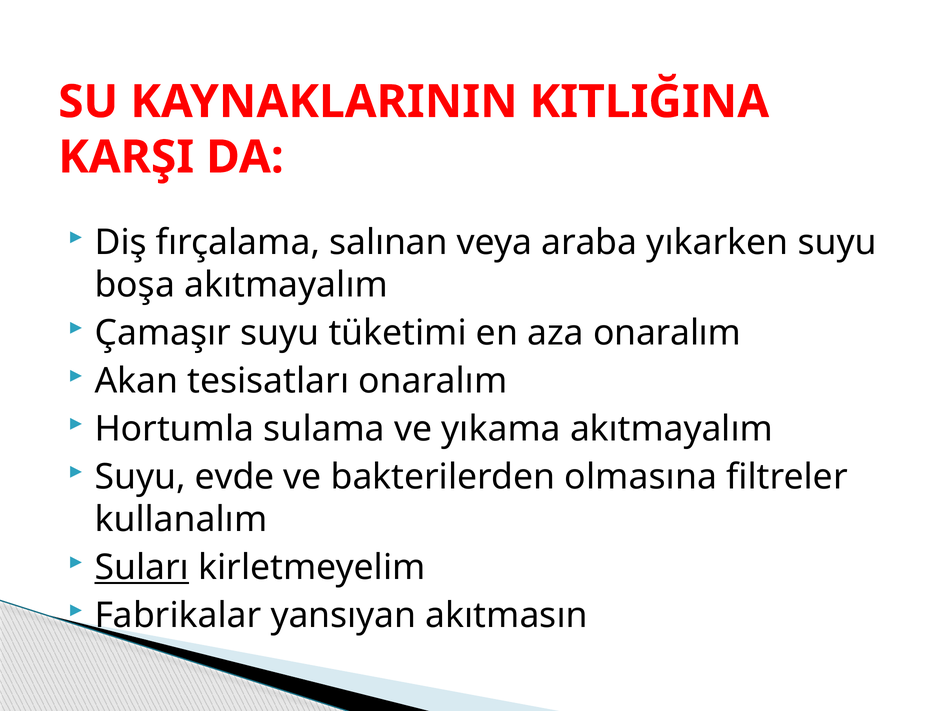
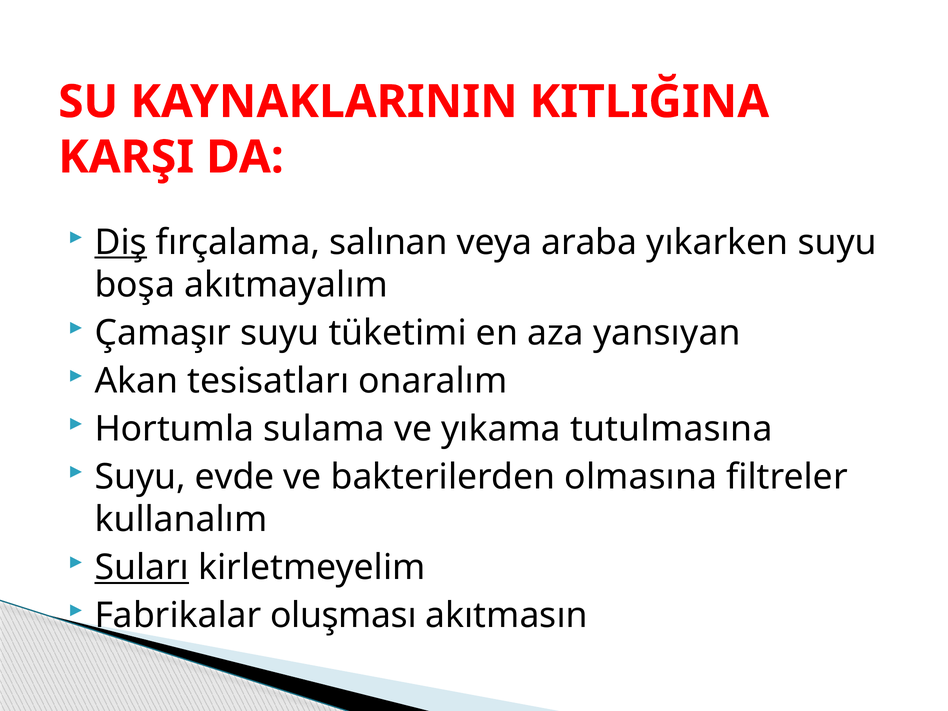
Diş underline: none -> present (121, 242)
aza onaralım: onaralım -> yansıyan (667, 333)
yıkama akıtmayalım: akıtmayalım -> tutulmasına (671, 429)
yansıyan: yansıyan -> oluşması (344, 616)
